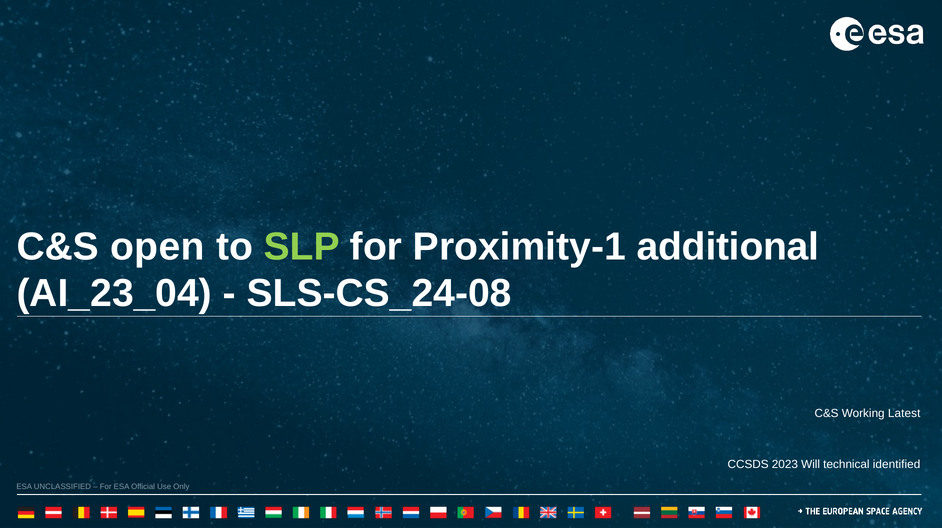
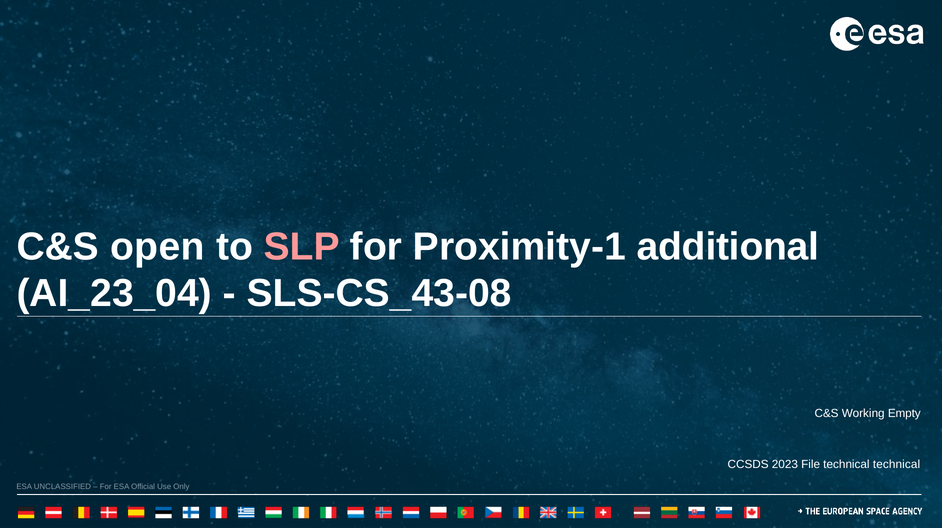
SLP colour: light green -> pink (302, 247)
SLS-CS_24-08: SLS-CS_24-08 -> SLS-CS_43-08 (379, 294)
Latest: Latest -> Empty (904, 414)
Will: Will -> File (811, 465)
technical identified: identified -> technical (897, 465)
